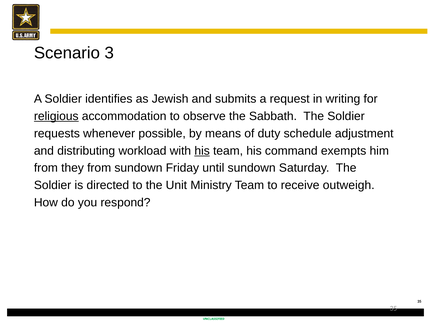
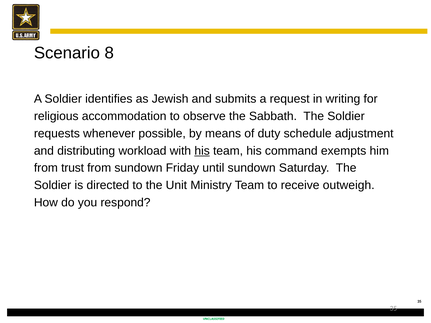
3: 3 -> 8 (109, 53)
religious underline: present -> none (56, 116)
they: they -> trust (73, 168)
